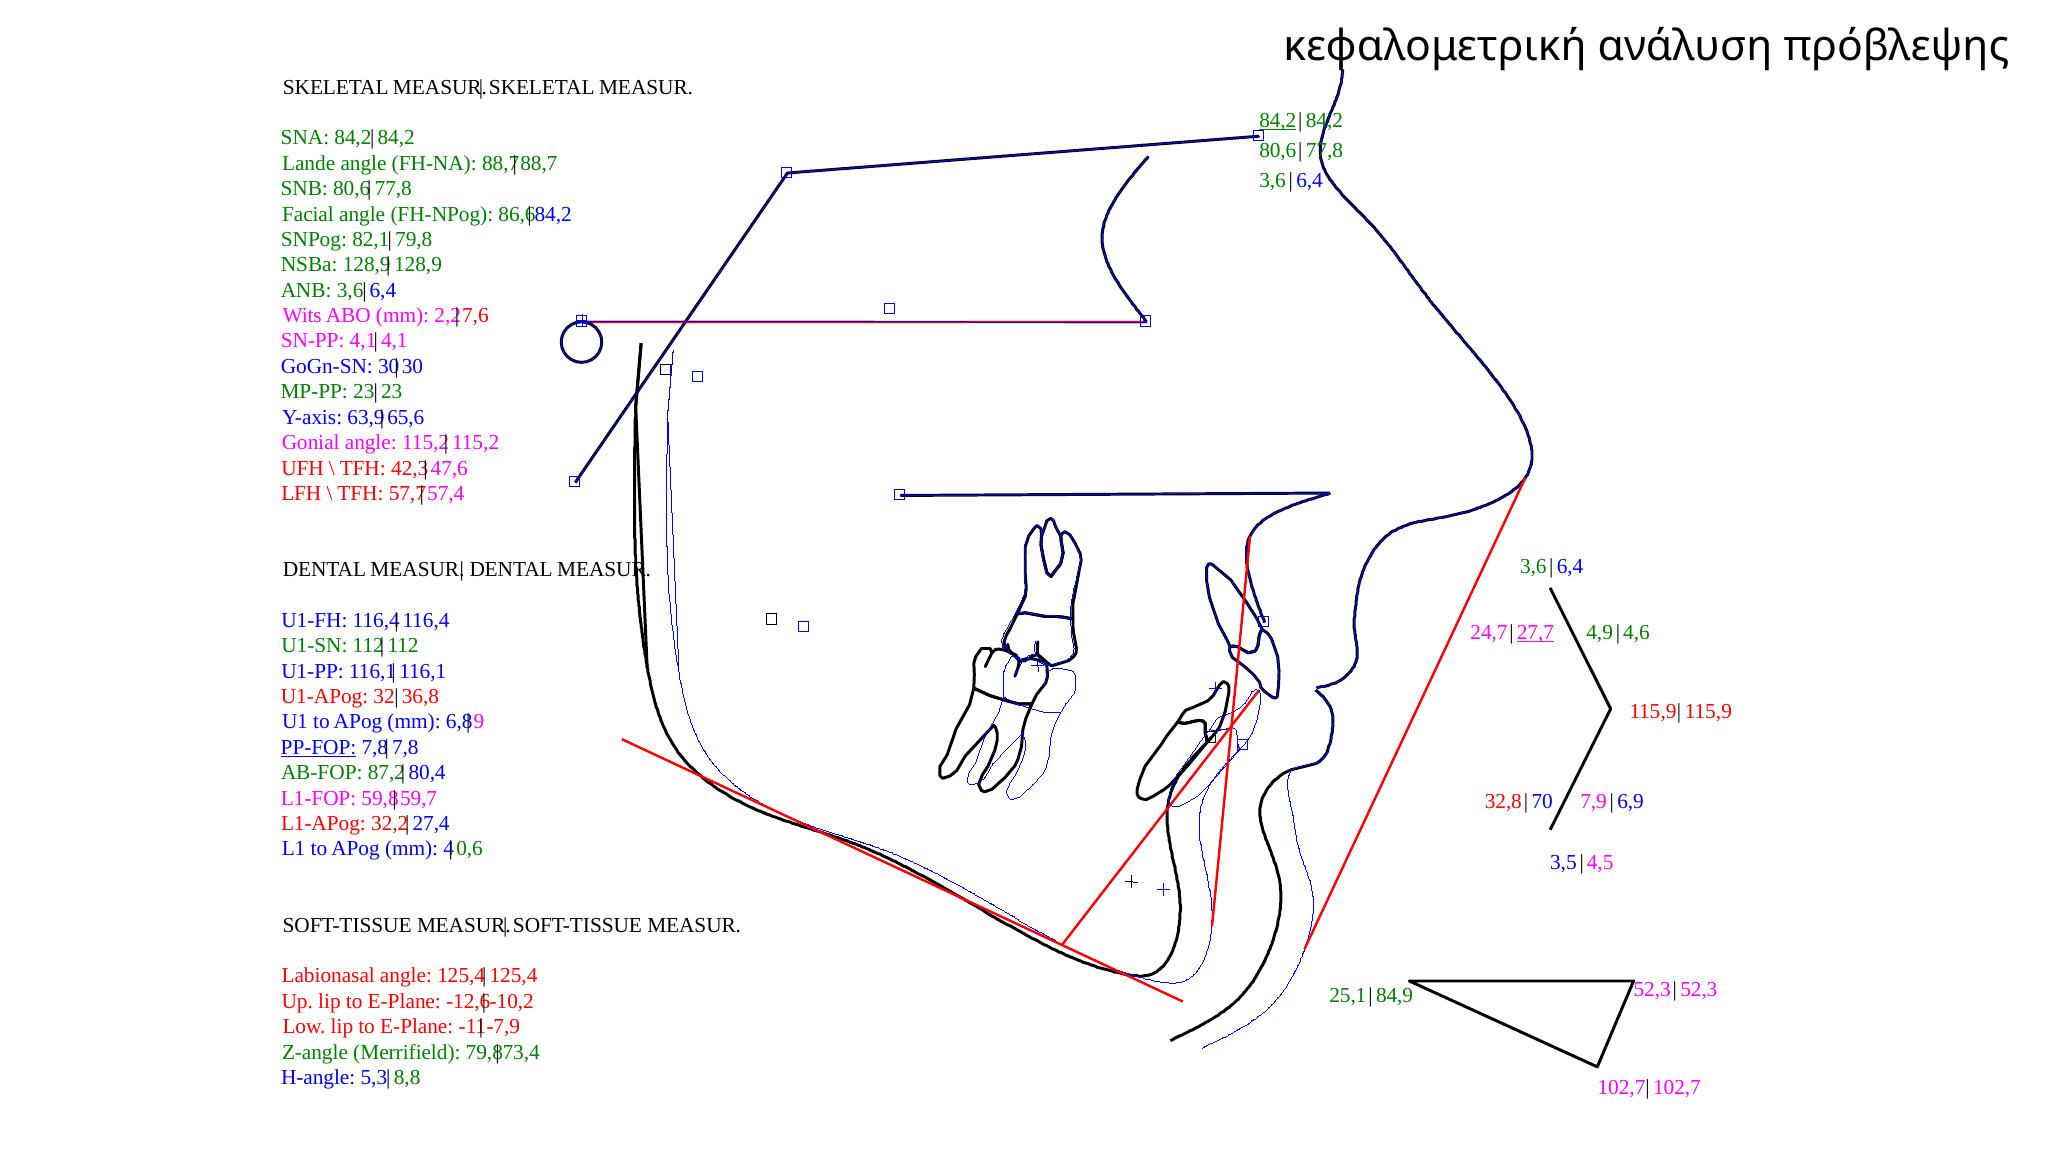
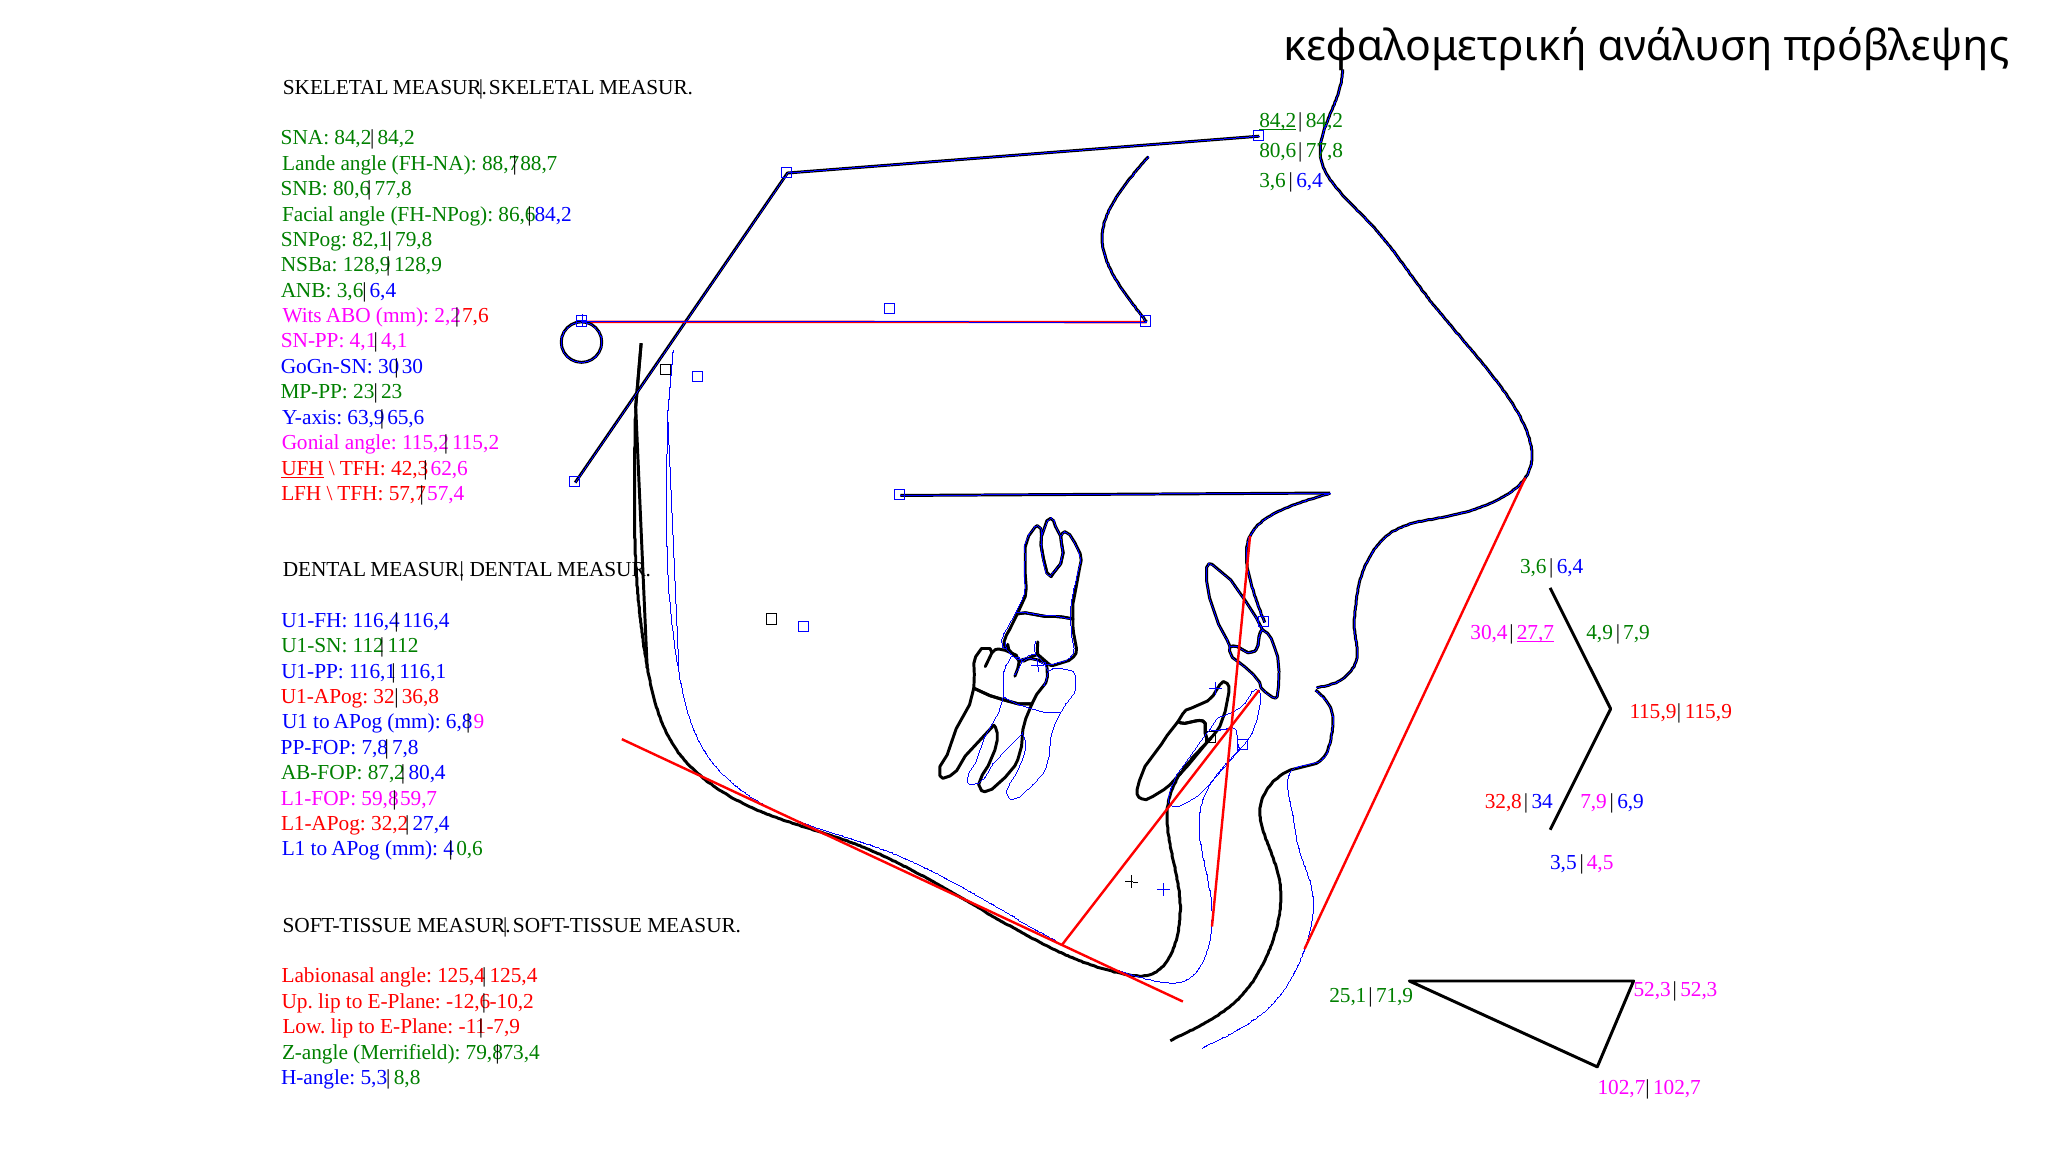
UFH underline: none -> present (303, 468)
47,6: 47,6 -> 62,6 (449, 468)
24,7: 24,7 -> 30,4 (1489, 632)
4,6: 4,6 -> 7,9 (1637, 632)
PP-FOP underline: present -> none (319, 747)
70: 70 -> 34 (1542, 802)
84,9: 84,9 -> 71,9 (1395, 995)
